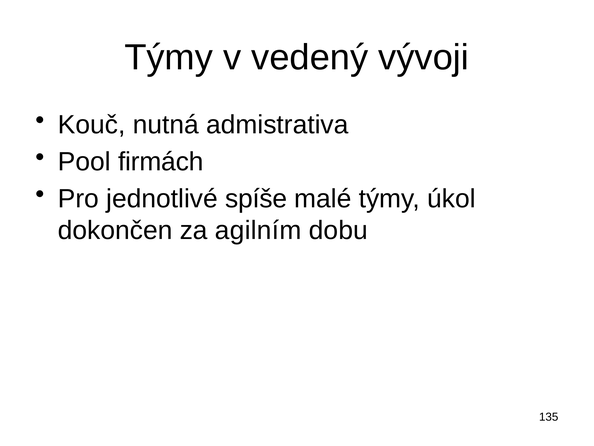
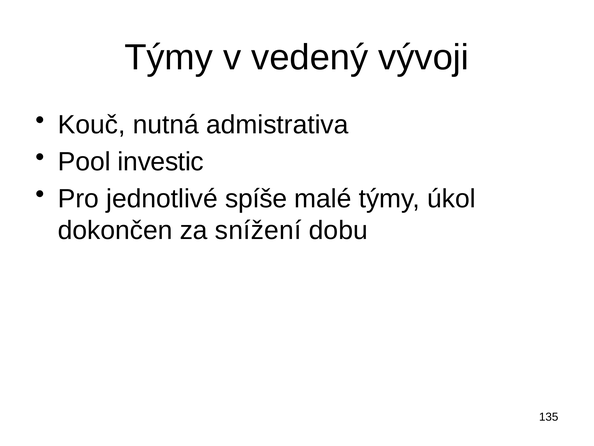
firmách: firmách -> investic (161, 162)
agilním: agilním -> snížení (258, 230)
